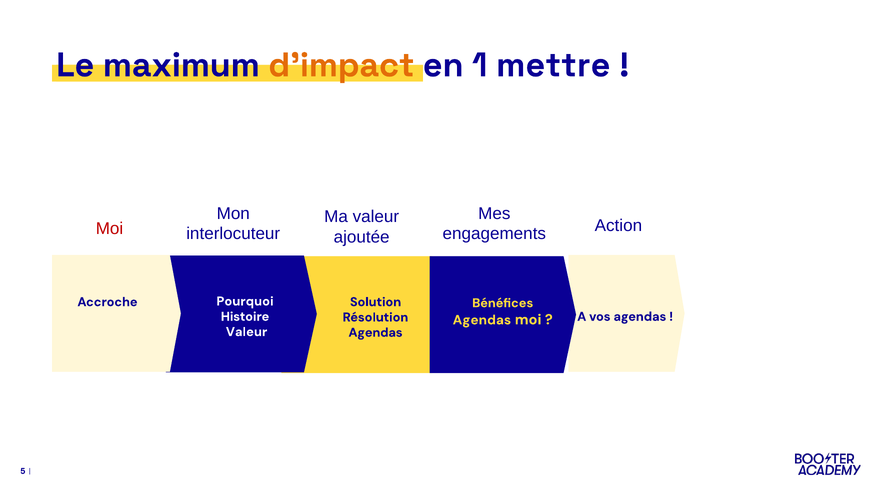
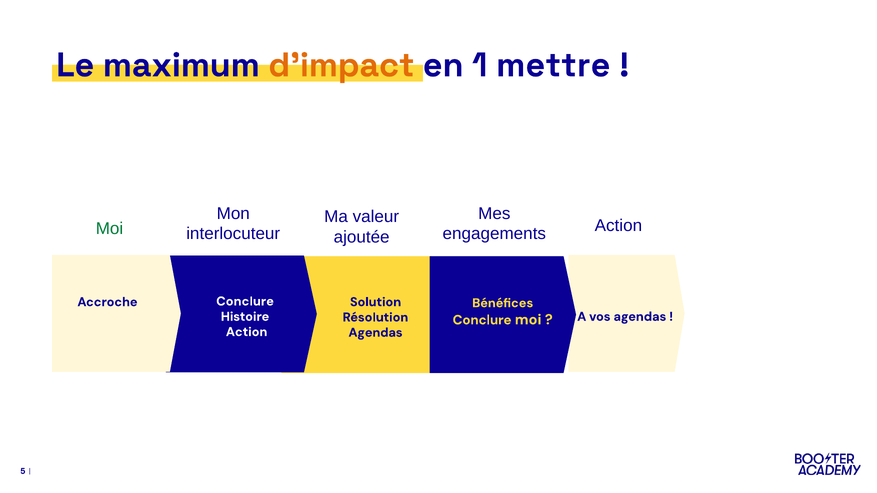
Moi colour: red -> green (110, 229)
Pourquoi: Pourquoi -> Conclure (245, 301)
Agendas: Agendas -> Conclure (482, 320)
Valeur: Valeur -> Action (247, 332)
